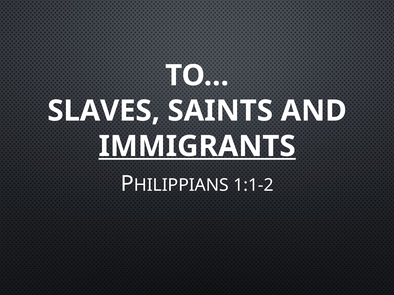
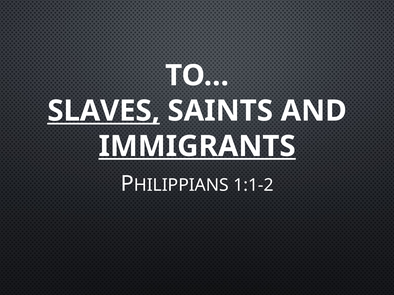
SLAVES underline: none -> present (104, 111)
